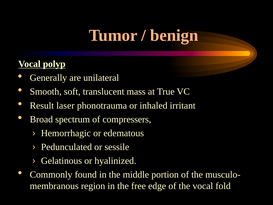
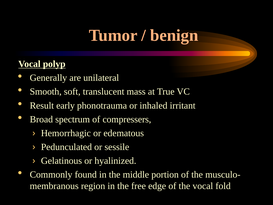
laser: laser -> early (66, 105)
